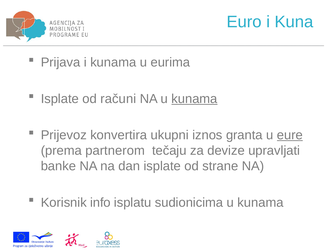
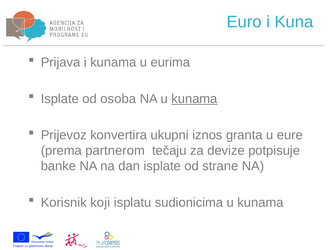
računi: računi -> osoba (118, 99)
eure underline: present -> none (290, 135)
upravljati: upravljati -> potpisuje (274, 151)
info: info -> koji (100, 202)
